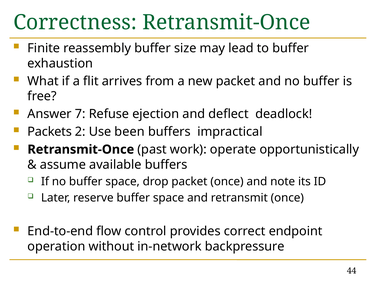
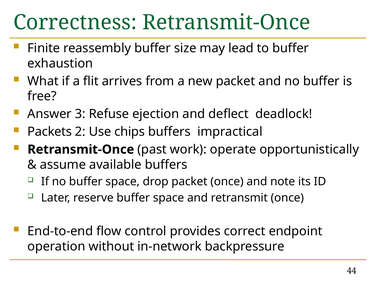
7: 7 -> 3 (80, 114)
been: been -> chips (130, 131)
